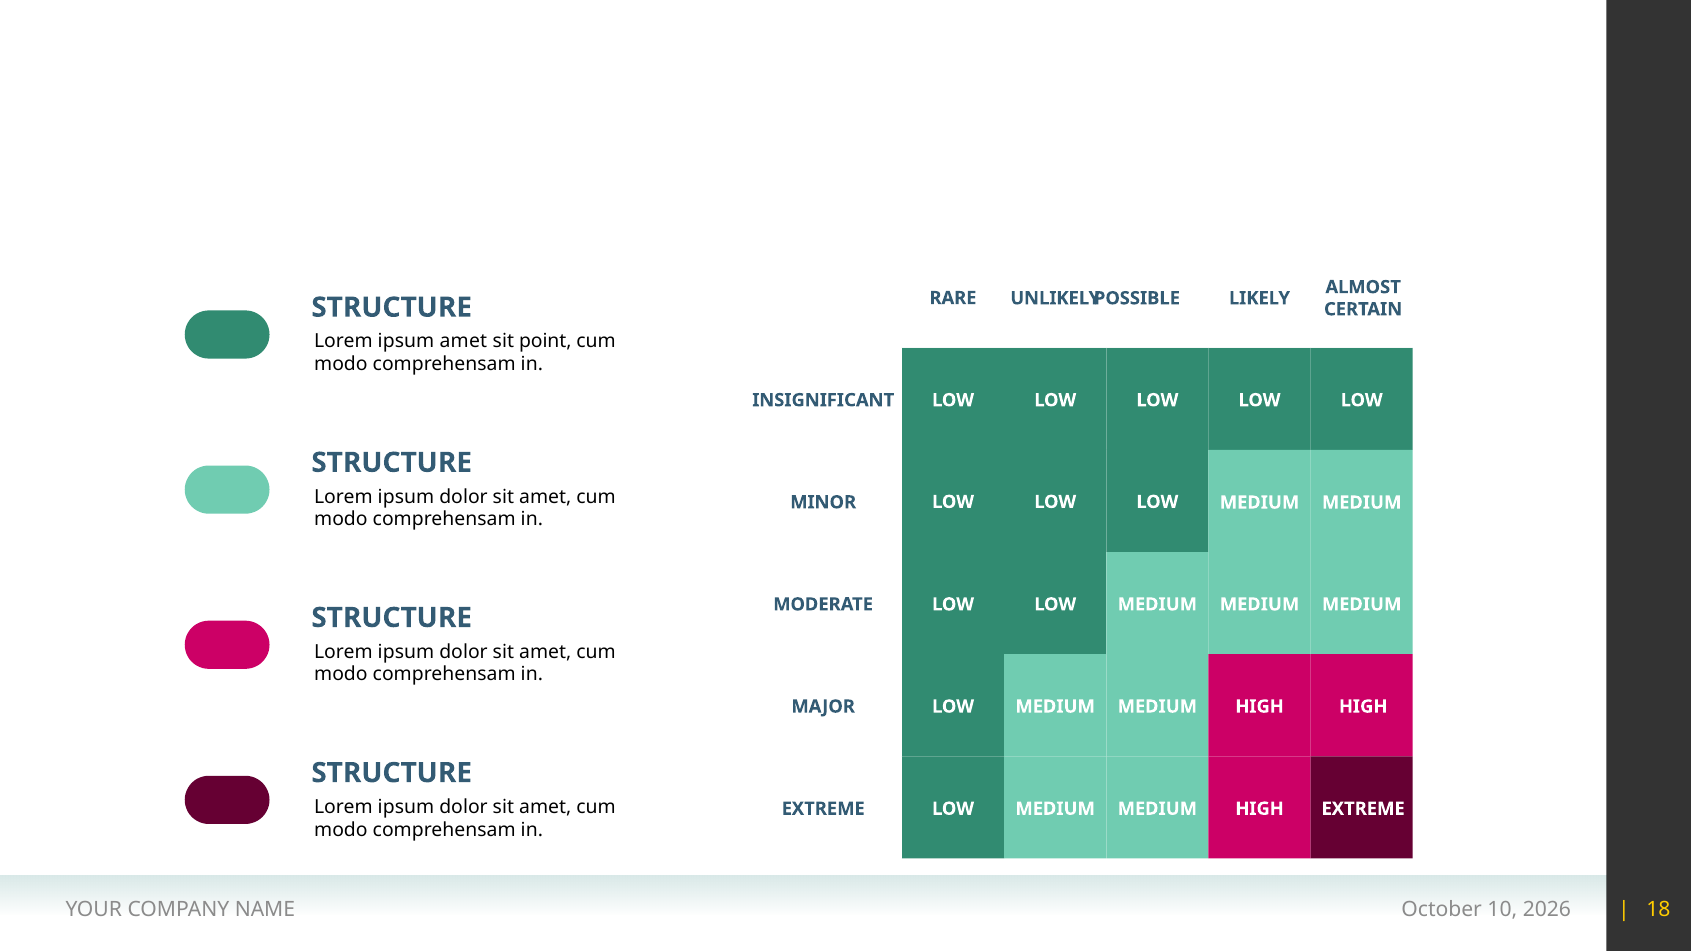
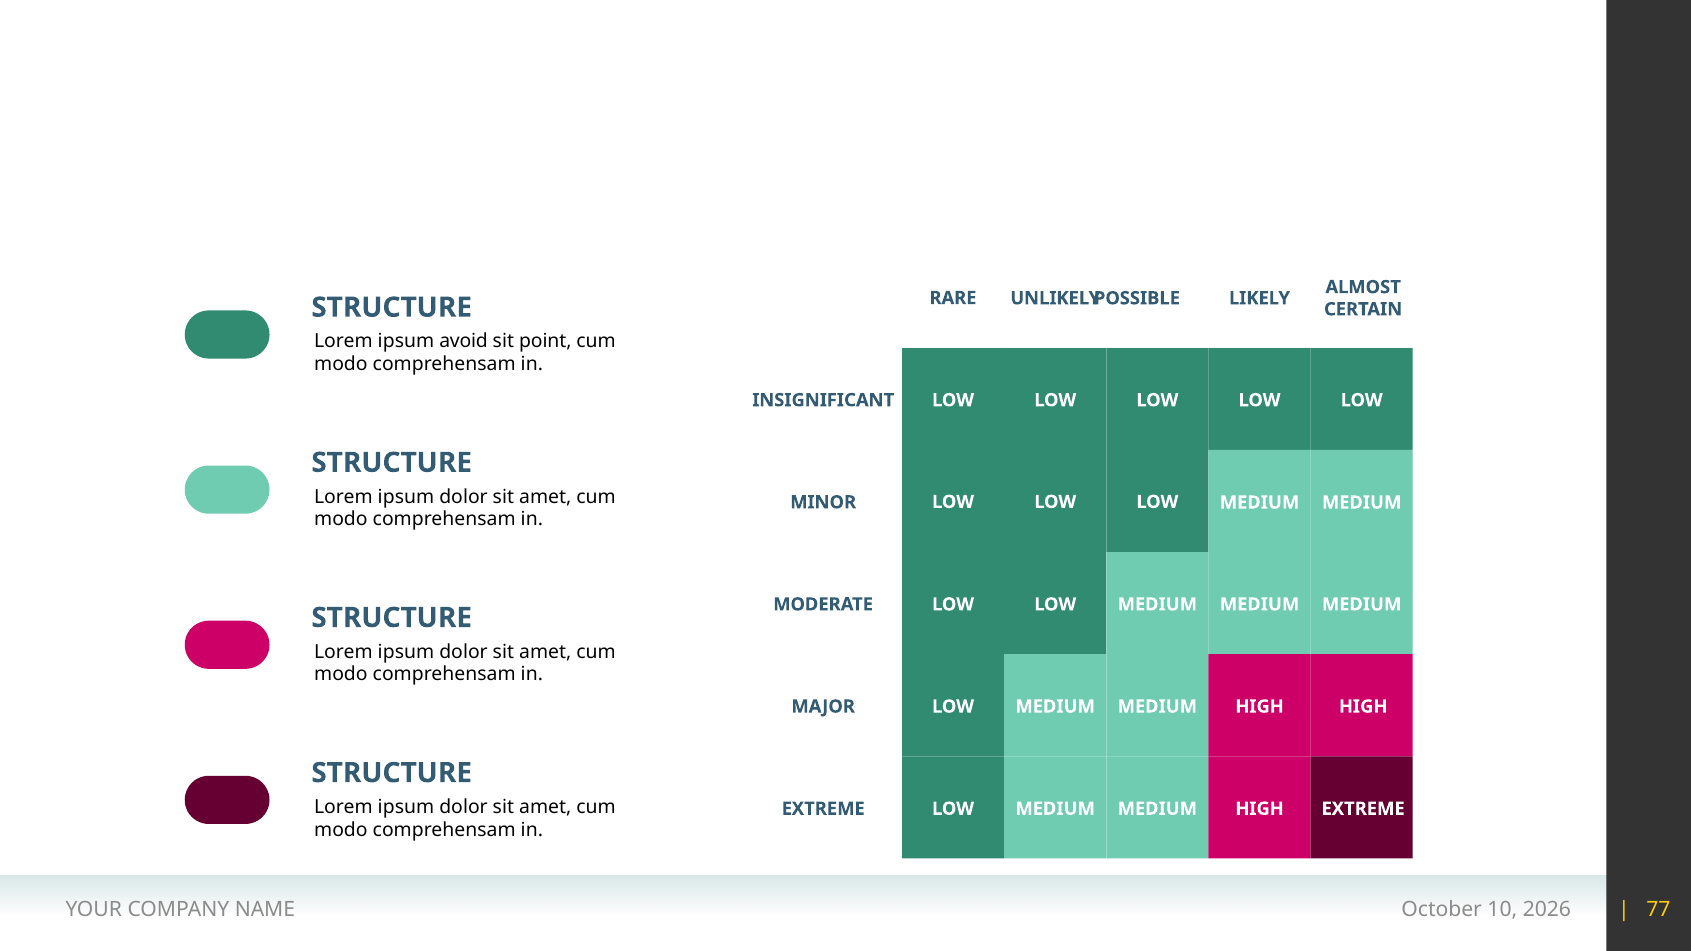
ipsum amet: amet -> avoid (464, 342)
18: 18 -> 77 (1658, 909)
